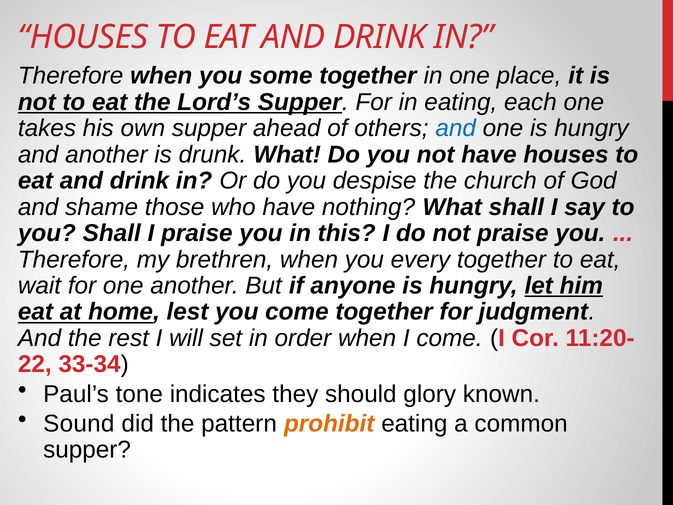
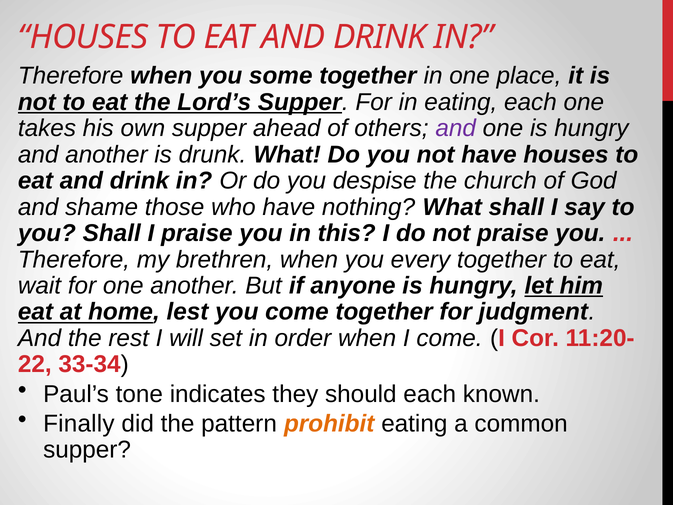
and colour: blue -> purple (456, 128)
should glory: glory -> each (430, 394)
Sound: Sound -> Finally (79, 423)
